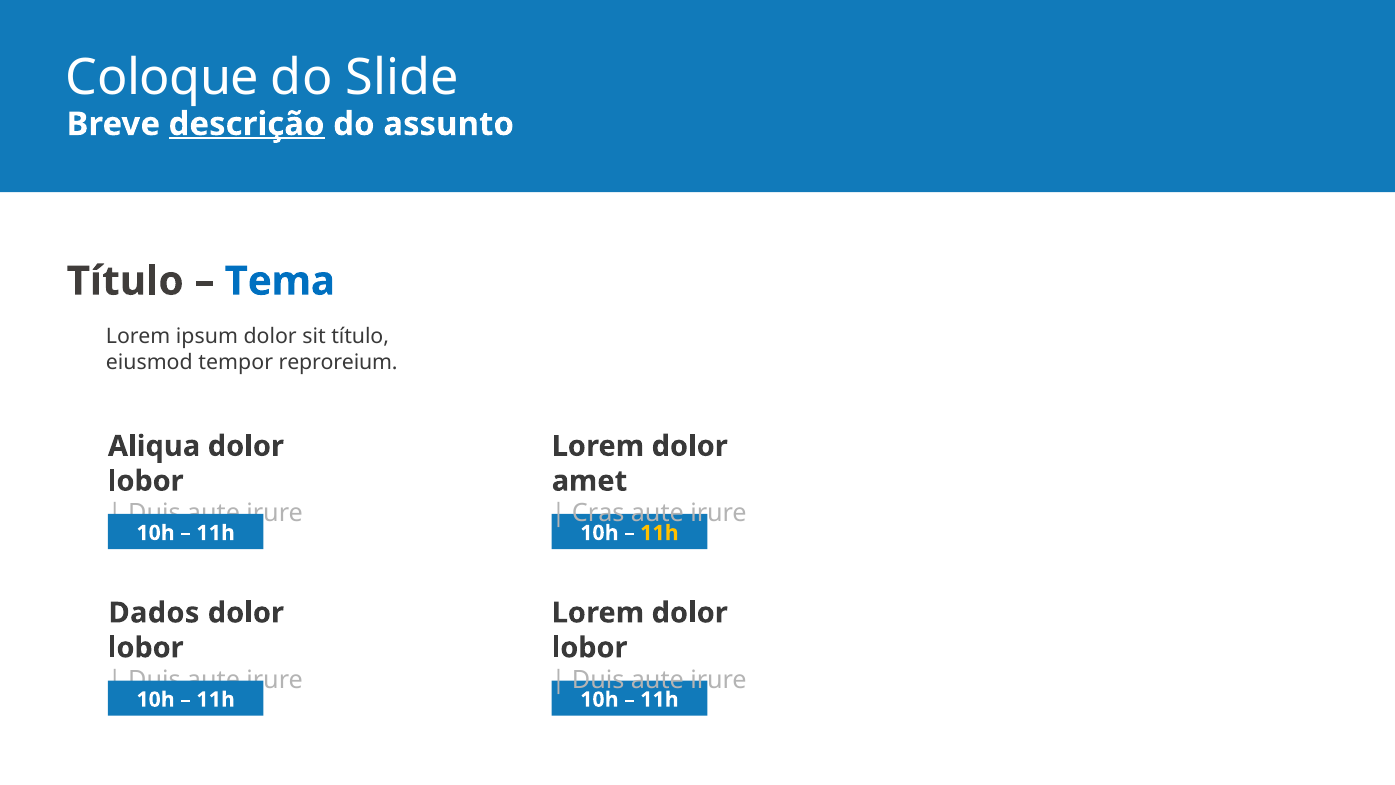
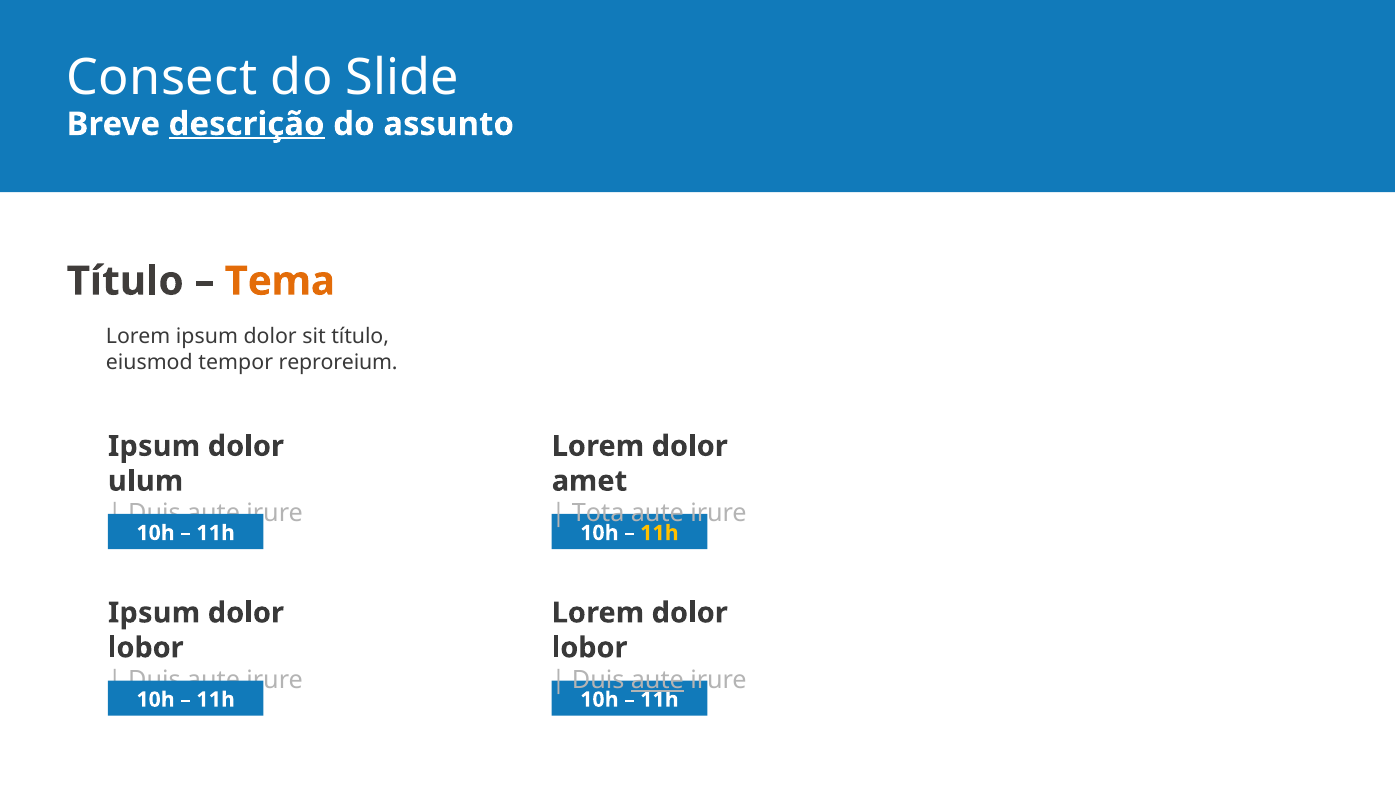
Coloque: Coloque -> Consect (162, 78)
Tema colour: blue -> orange (280, 281)
Aliqua: Aliqua -> Ipsum (154, 446)
lobor: lobor -> ulum (146, 481)
Cras: Cras -> Tota (598, 513)
Dados: Dados -> Ipsum (154, 613)
aute underline: none -> present (657, 680)
